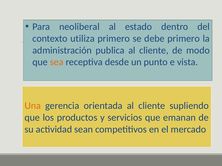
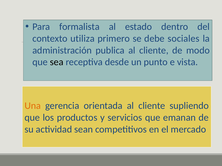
neoliberal: neoliberal -> formalista (79, 27)
debe primero: primero -> sociales (184, 39)
sea colour: orange -> black (57, 62)
